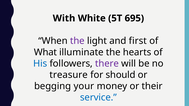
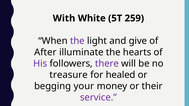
695: 695 -> 259 (134, 18)
first: first -> give (138, 41)
What: What -> After (45, 52)
His colour: blue -> purple (40, 64)
should: should -> healed (121, 75)
service colour: blue -> purple (98, 98)
